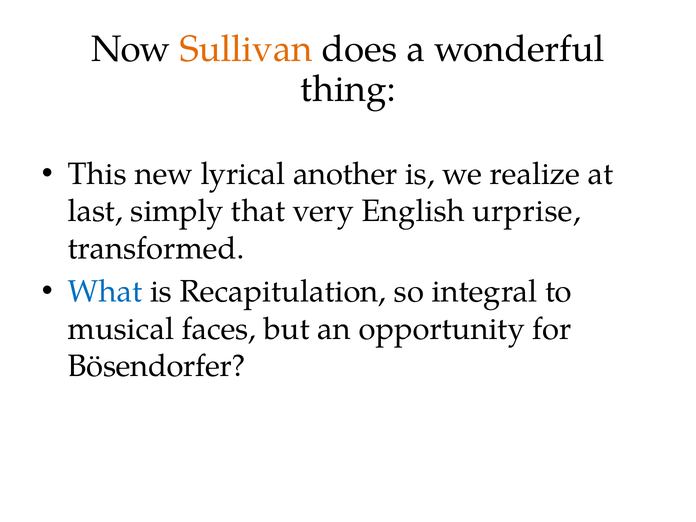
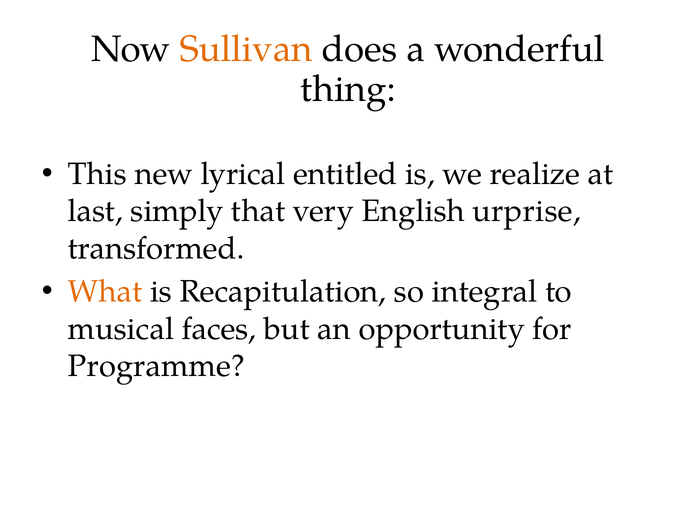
another: another -> entitled (345, 174)
What colour: blue -> orange (105, 292)
Bösendorfer: Bösendorfer -> Programme (156, 366)
